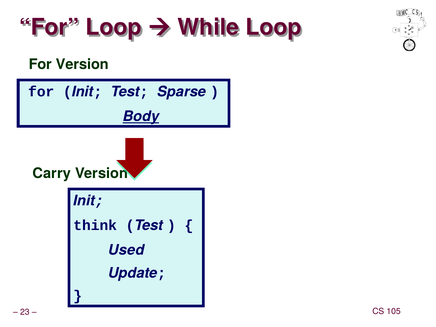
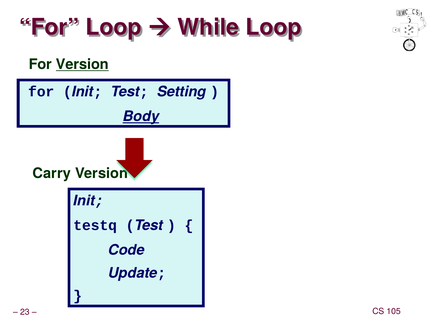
Version underline: none -> present (82, 64)
Sparse: Sparse -> Setting (182, 92)
think: think -> testq (95, 225)
Used: Used -> Code (126, 250)
